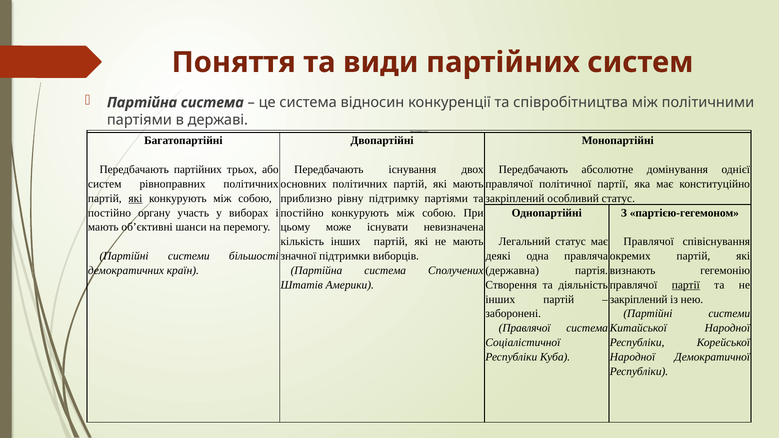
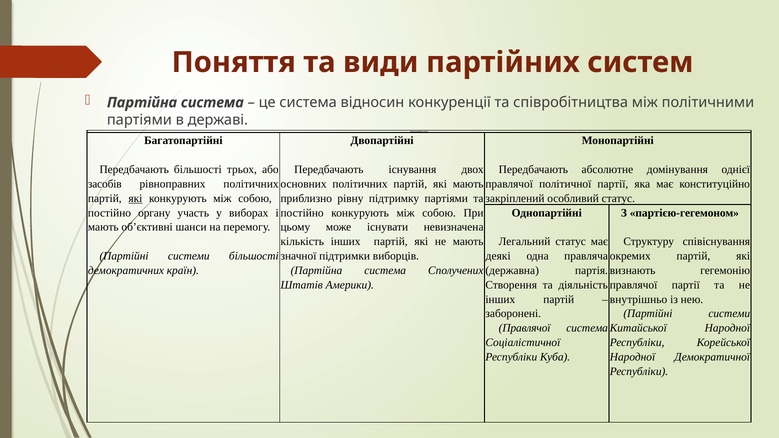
Передбачають партійних: партійних -> більшості (198, 170)
систем: систем -> засобів (105, 184)
Правлячої: Правлячої -> Структуру (649, 242)
партії underline: present -> none (686, 285)
закріплений: закріплений -> внутрішньо (639, 299)
